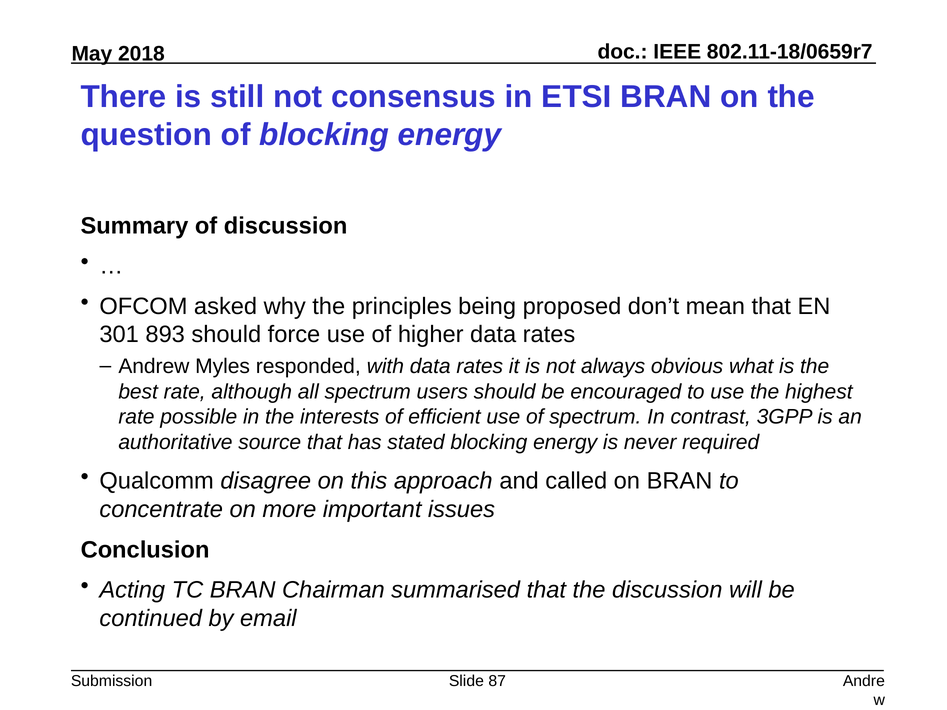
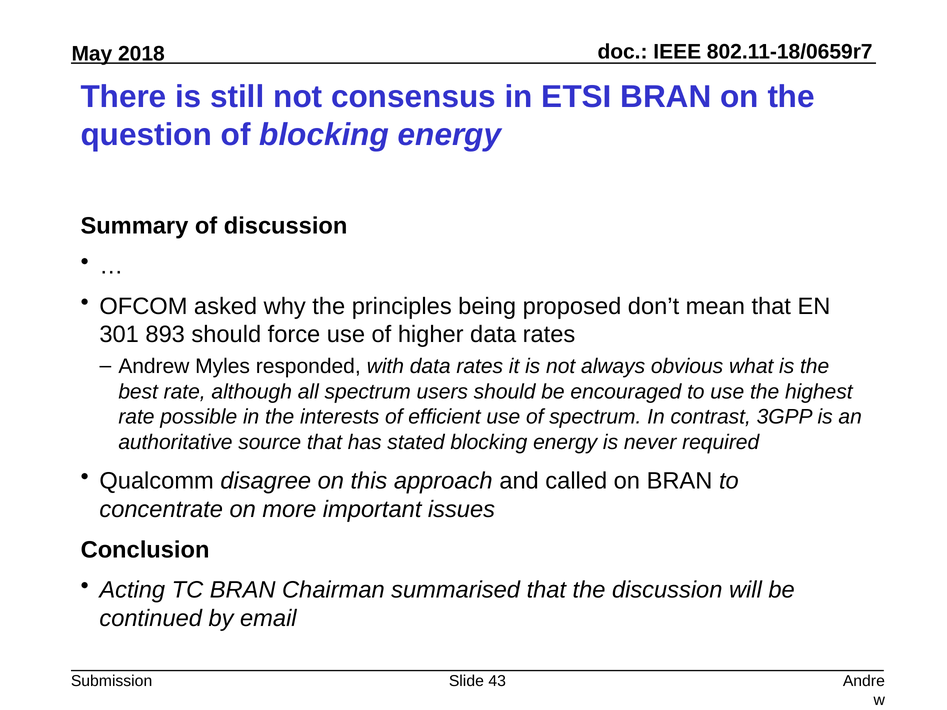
87: 87 -> 43 (497, 681)
